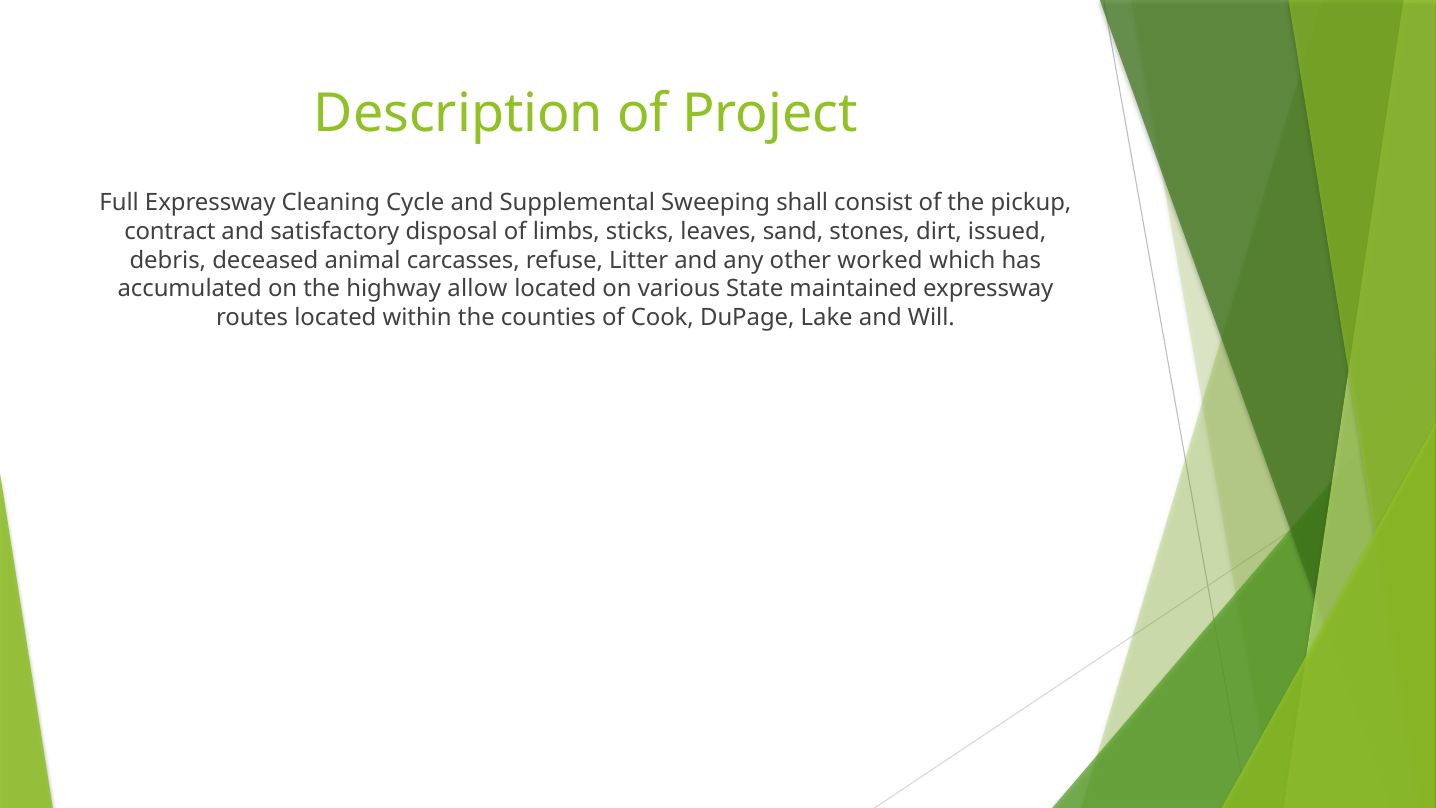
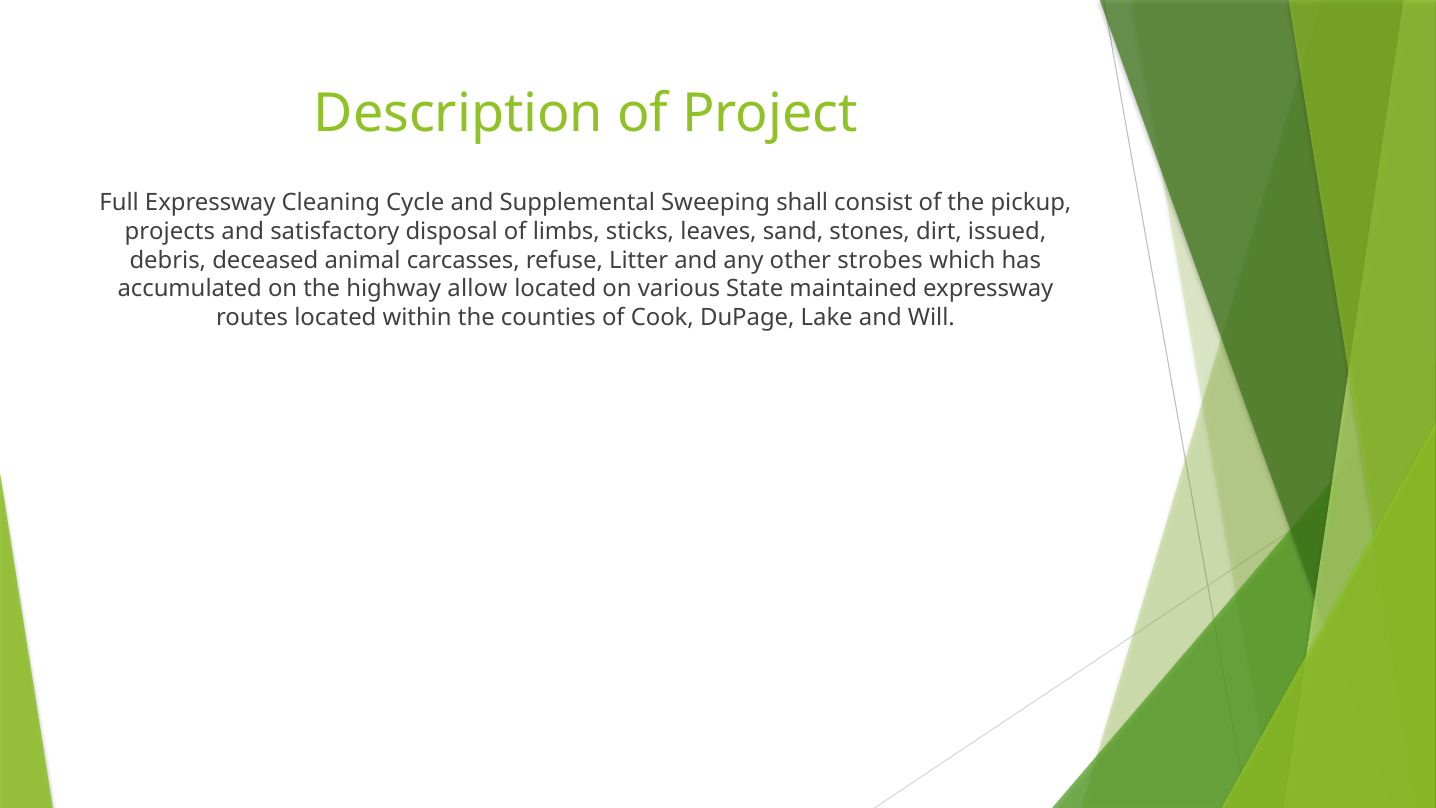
contract: contract -> projects (170, 231)
worked: worked -> strobes (880, 260)
